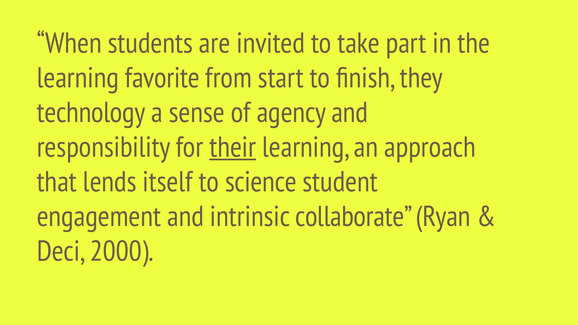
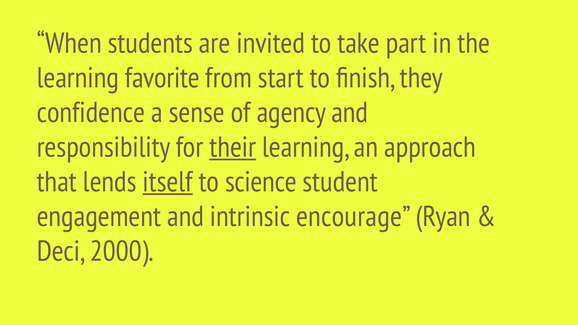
technology: technology -> confidence (91, 113)
itself underline: none -> present (168, 182)
collaborate: collaborate -> encourage (353, 217)
